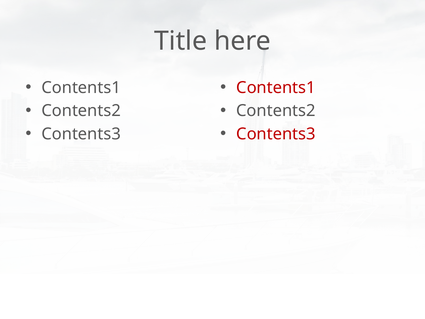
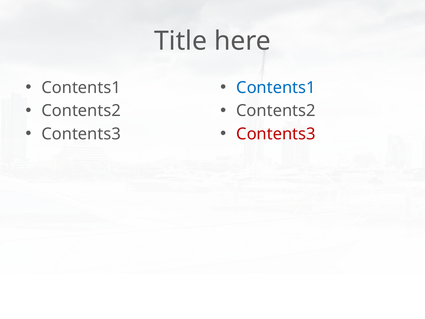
Contents1 colour: red -> blue (276, 88)
